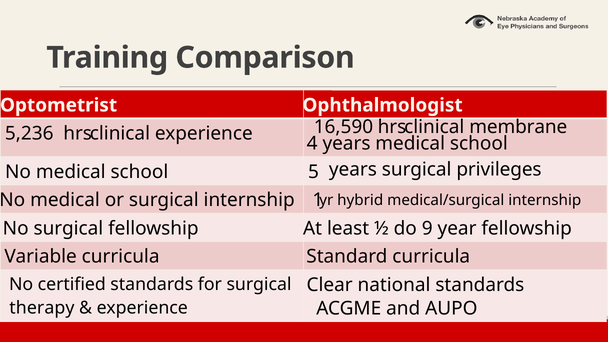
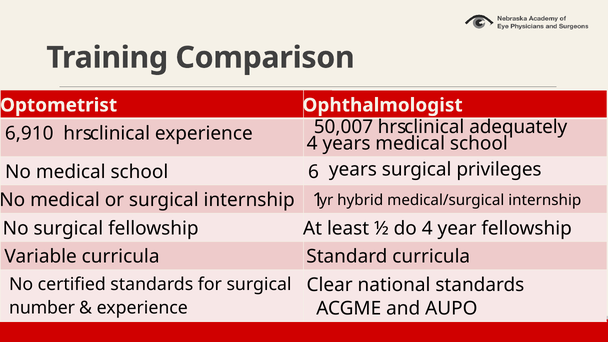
5,236: 5,236 -> 6,910 (29, 134)
16,590: 16,590 -> 50,007 (343, 127)
membrane: membrane -> adequately (518, 127)
5: 5 -> 6 (314, 172)
do 9: 9 -> 4 (427, 228)
therapy: therapy -> number (42, 308)
